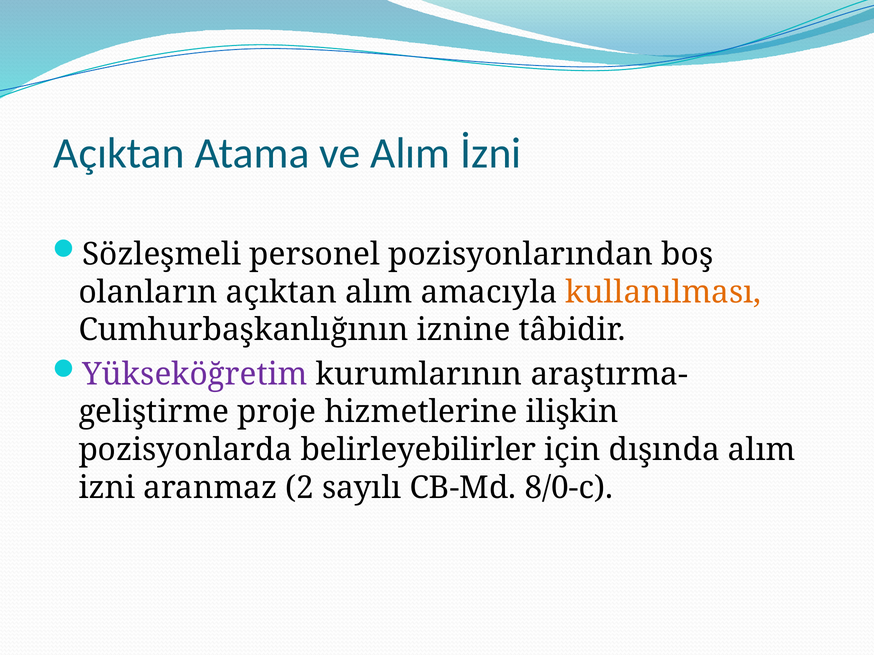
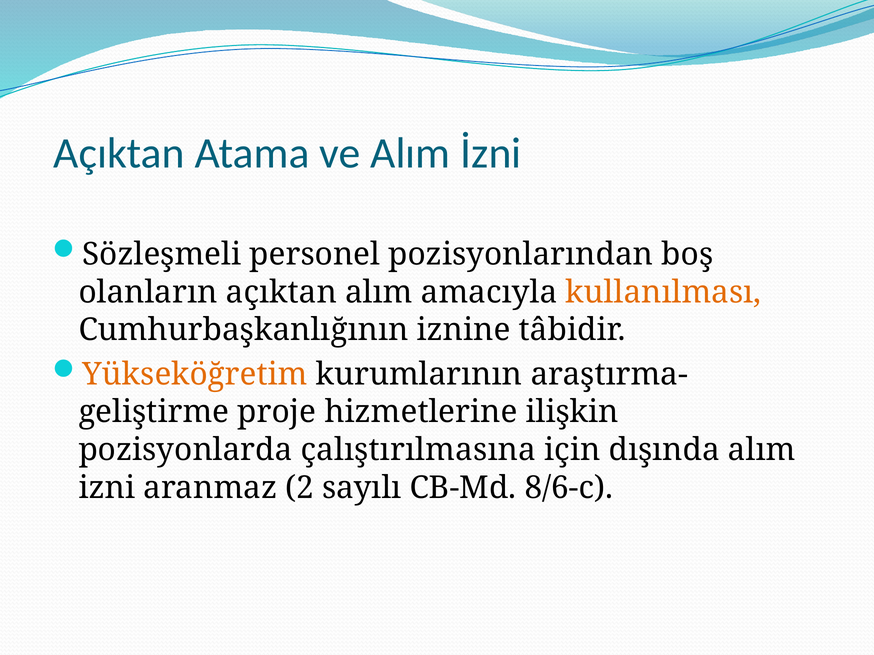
Yükseköğretim colour: purple -> orange (195, 374)
belirleyebilirler: belirleyebilirler -> çalıştırılmasına (418, 450)
8/0-c: 8/0-c -> 8/6-c (569, 488)
